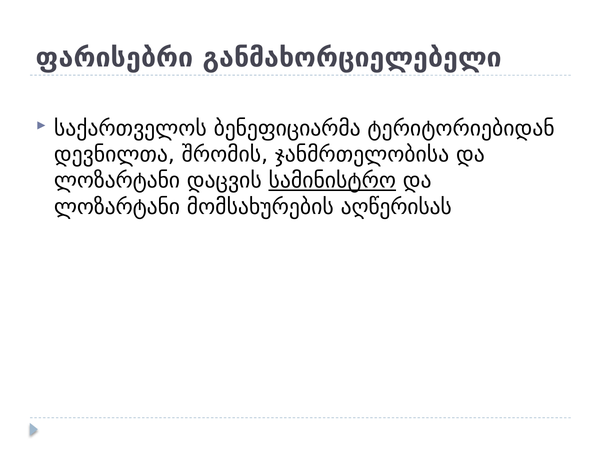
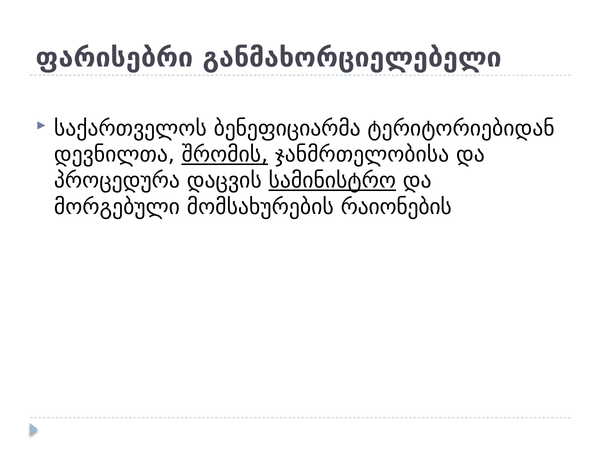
შრომის underline: none -> present (225, 155)
ლოზარტანი: ლოზარტანი -> პროცედურა (117, 181)
ლოზარტანი: ლოზარტანი -> მორგებული (117, 207)
აღწერისას: აღწერისას -> რაიონების (396, 207)
